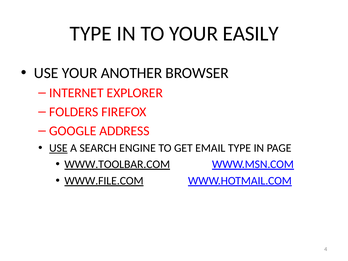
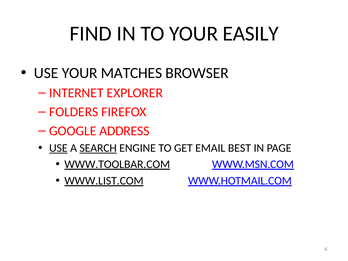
TYPE: TYPE -> FIND (91, 34)
ANOTHER: ANOTHER -> MATCHES (132, 73)
SEARCH underline: none -> present (98, 148)
EMAIL TYPE: TYPE -> BEST (239, 148)
WWW.FILE.COM: WWW.FILE.COM -> WWW.LIST.COM (104, 181)
